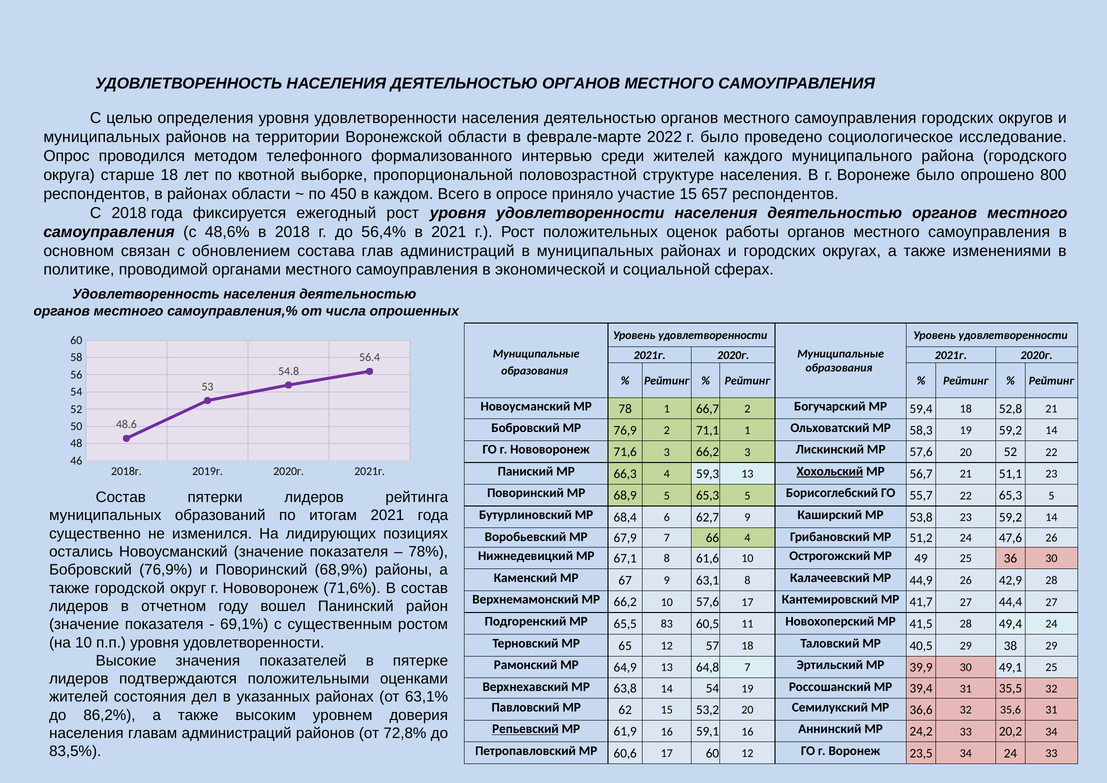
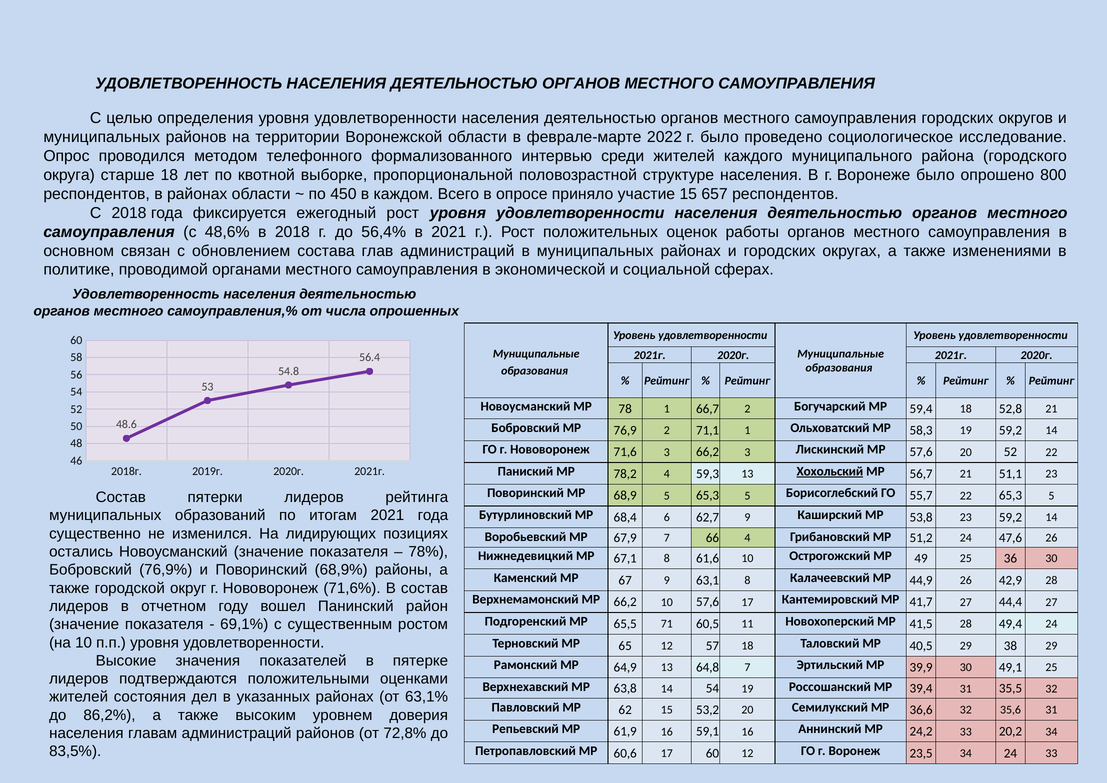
66,3: 66,3 -> 78,2 (625, 474)
83: 83 -> 71 (667, 624)
Репьевский underline: present -> none (526, 729)
